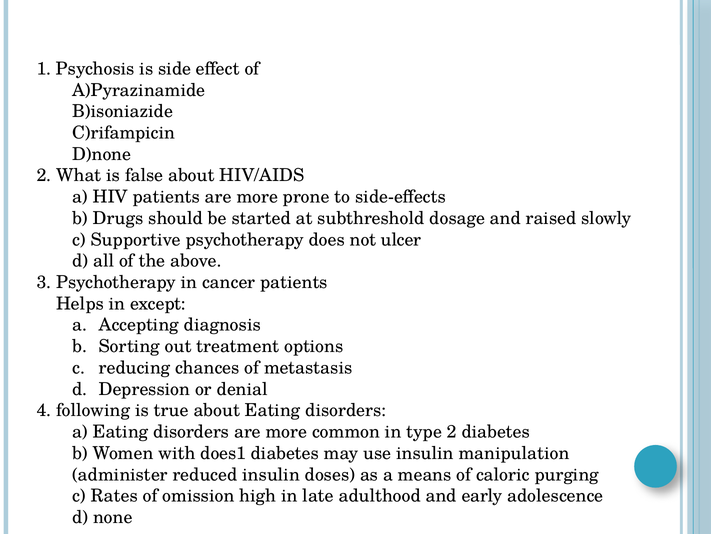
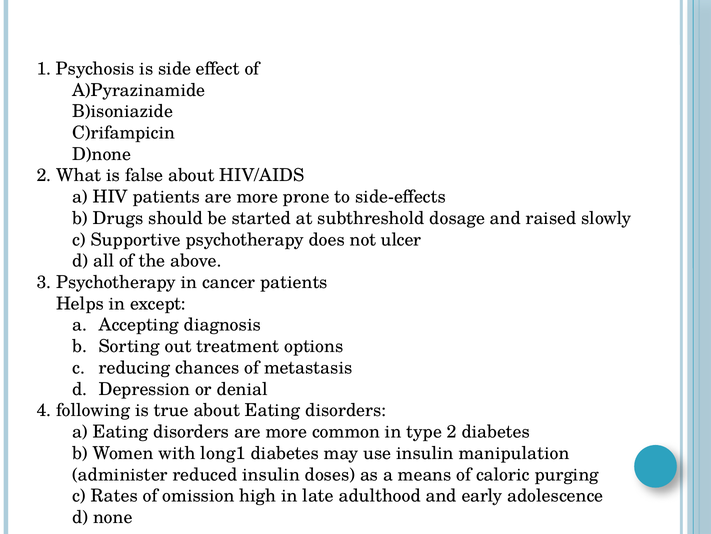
does1: does1 -> long1 (223, 453)
